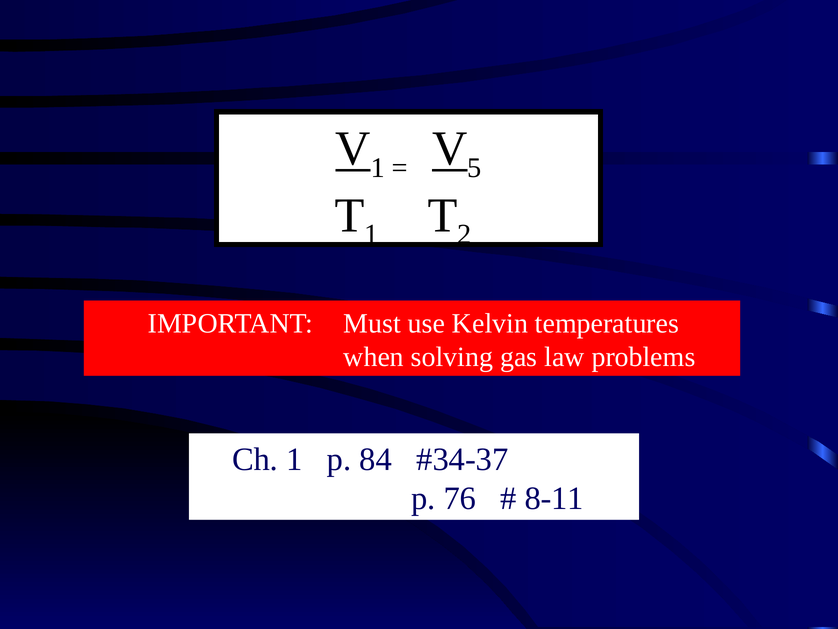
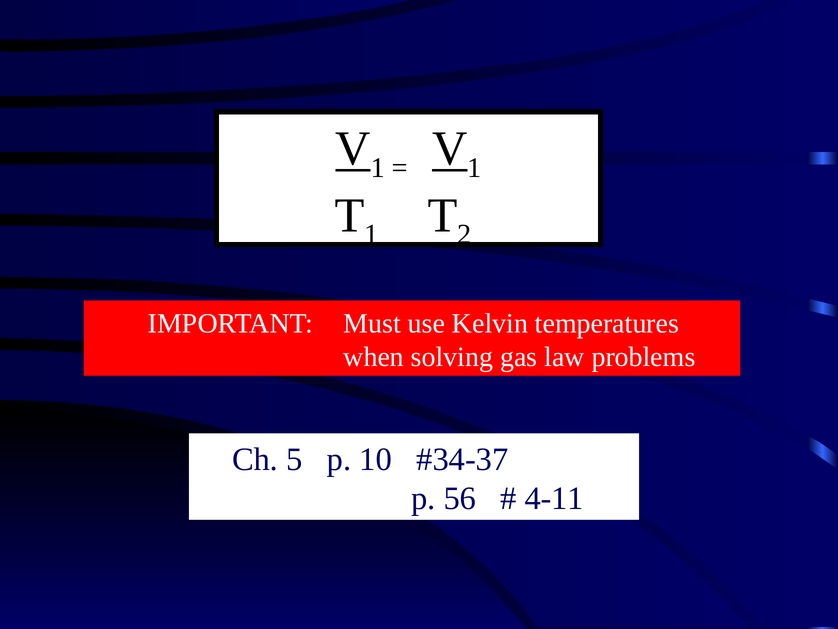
5: 5 -> 1 (474, 168)
Ch 1: 1 -> 5 (294, 459)
84: 84 -> 10 (376, 459)
76: 76 -> 56 (460, 498)
8-11: 8-11 -> 4-11 (554, 498)
